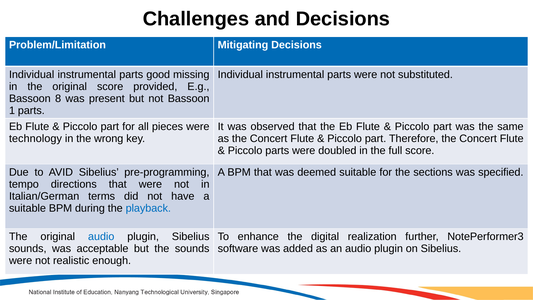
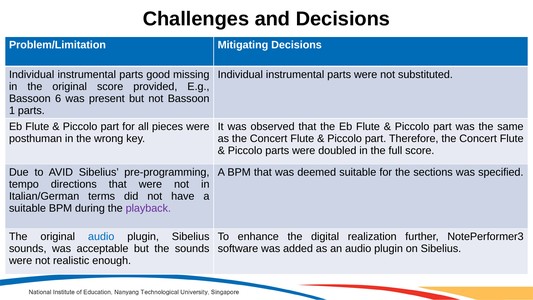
8: 8 -> 6 (58, 98)
technology: technology -> posthuman (36, 138)
playback colour: blue -> purple (148, 208)
